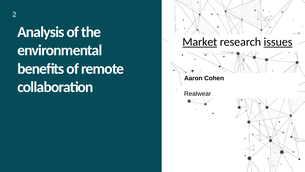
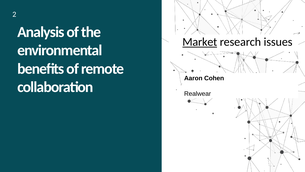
issues underline: present -> none (278, 42)
